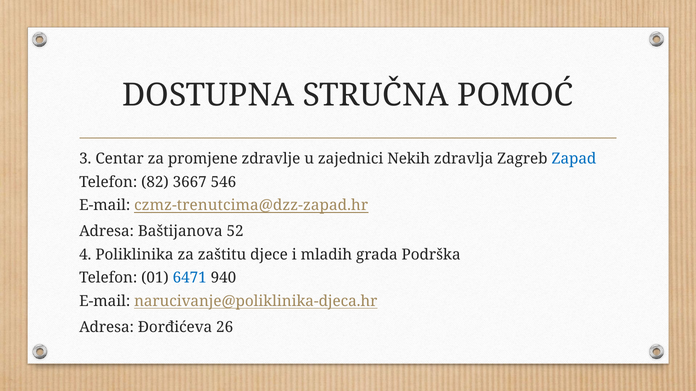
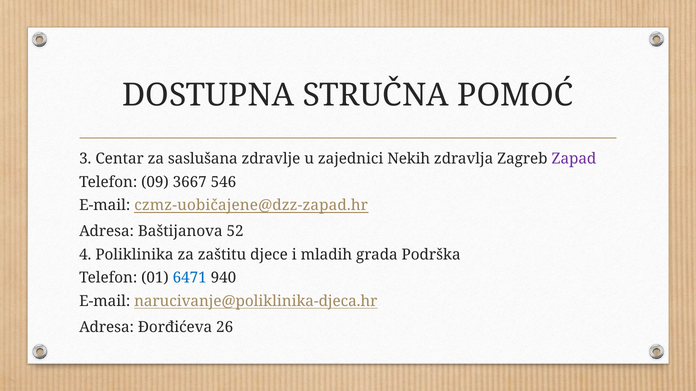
promjene: promjene -> saslušana (203, 159)
Zapad colour: blue -> purple (574, 159)
82: 82 -> 09 (155, 182)
czmz-trenutcima@dzz-zapad.hr: czmz-trenutcima@dzz-zapad.hr -> czmz-uobičajene@dzz-zapad.hr (251, 206)
